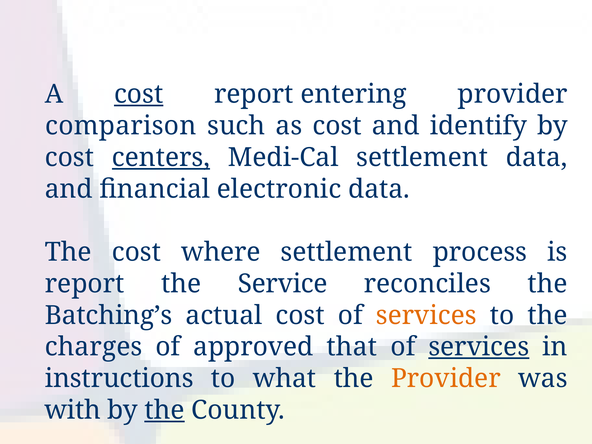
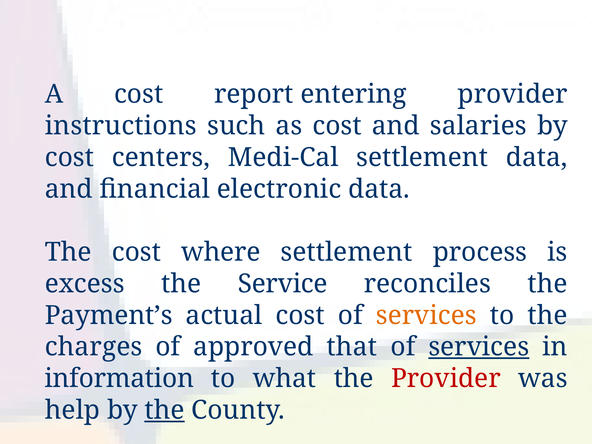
cost underline: present -> none (139, 94)
comparison: comparison -> instructions (121, 126)
identify: identify -> salaries (478, 126)
centers underline: present -> none (161, 157)
report: report -> excess (85, 284)
Batching’s: Batching’s -> Payment’s (109, 315)
instructions: instructions -> information (119, 379)
Provider colour: orange -> red (446, 379)
with: with -> help (72, 410)
